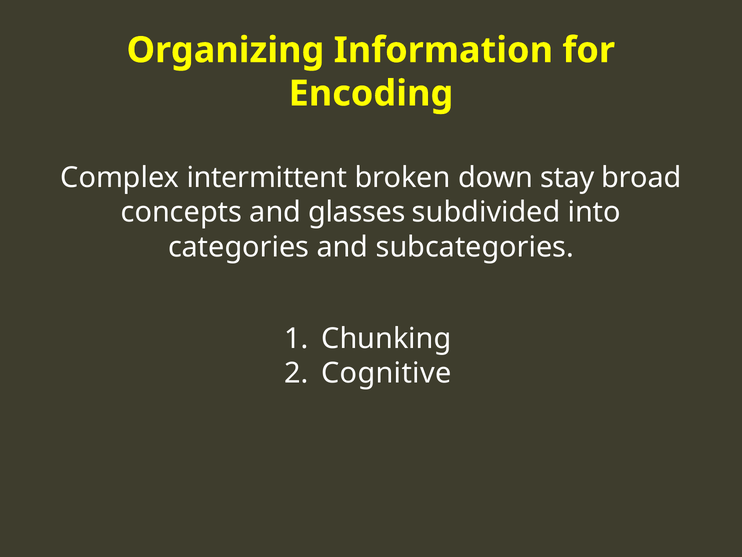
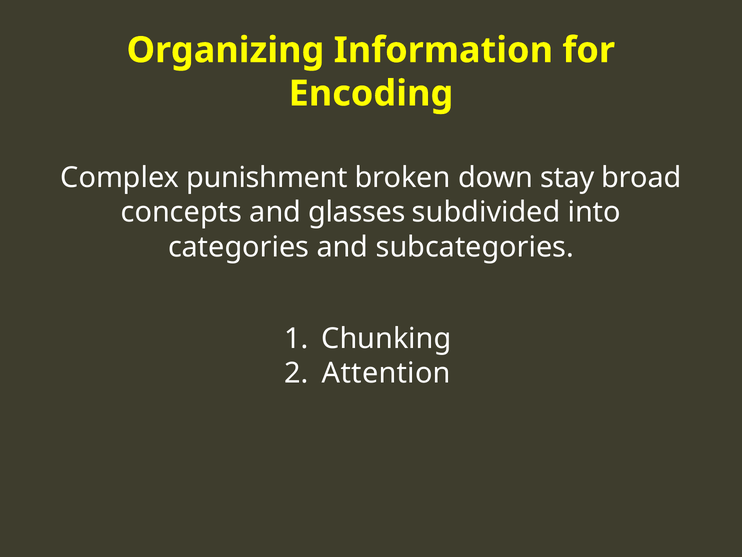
intermittent: intermittent -> punishment (267, 178)
Cognitive: Cognitive -> Attention (386, 373)
